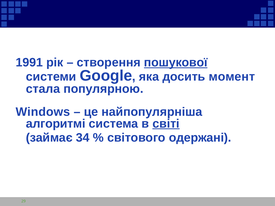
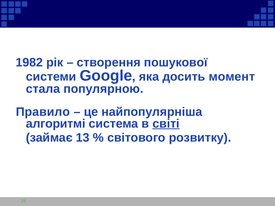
1991: 1991 -> 1982 (29, 63)
пошукової underline: present -> none (176, 63)
Windows: Windows -> Правило (43, 112)
34: 34 -> 13 (83, 138)
одержані: одержані -> розвитку (200, 138)
